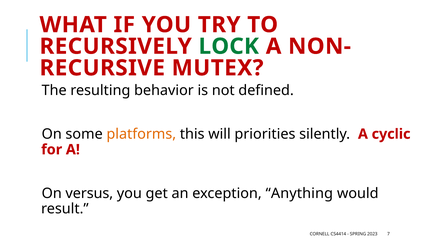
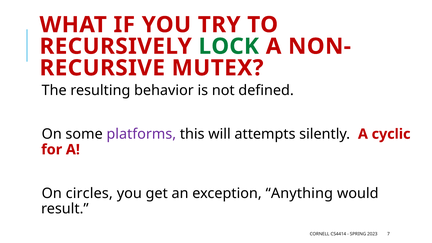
platforms colour: orange -> purple (141, 134)
priorities: priorities -> attempts (265, 134)
versus: versus -> circles (89, 193)
